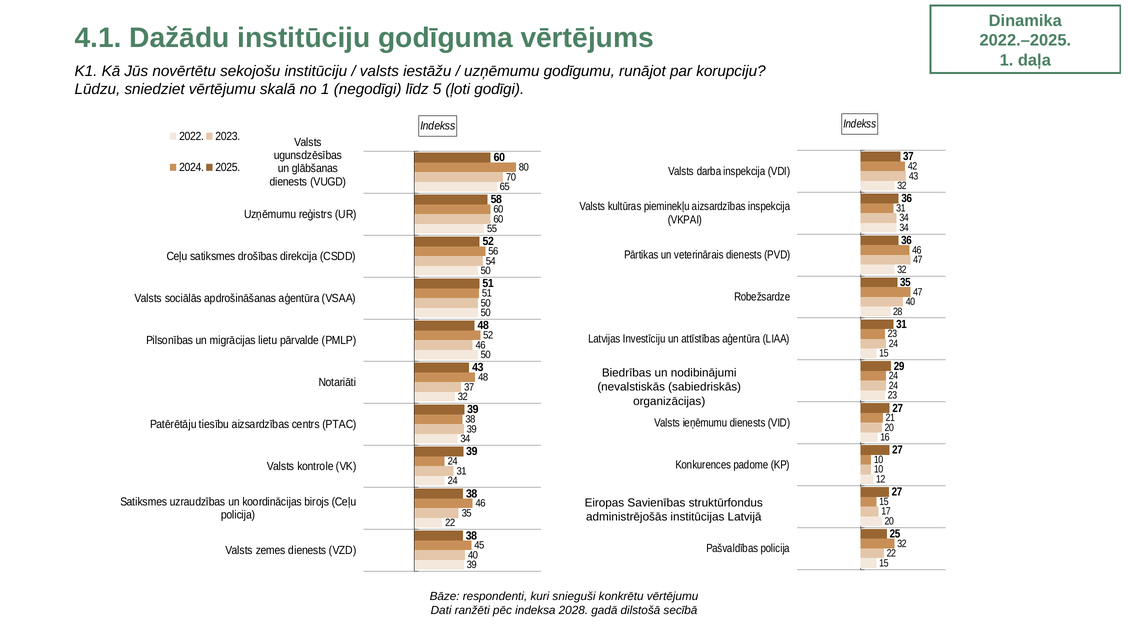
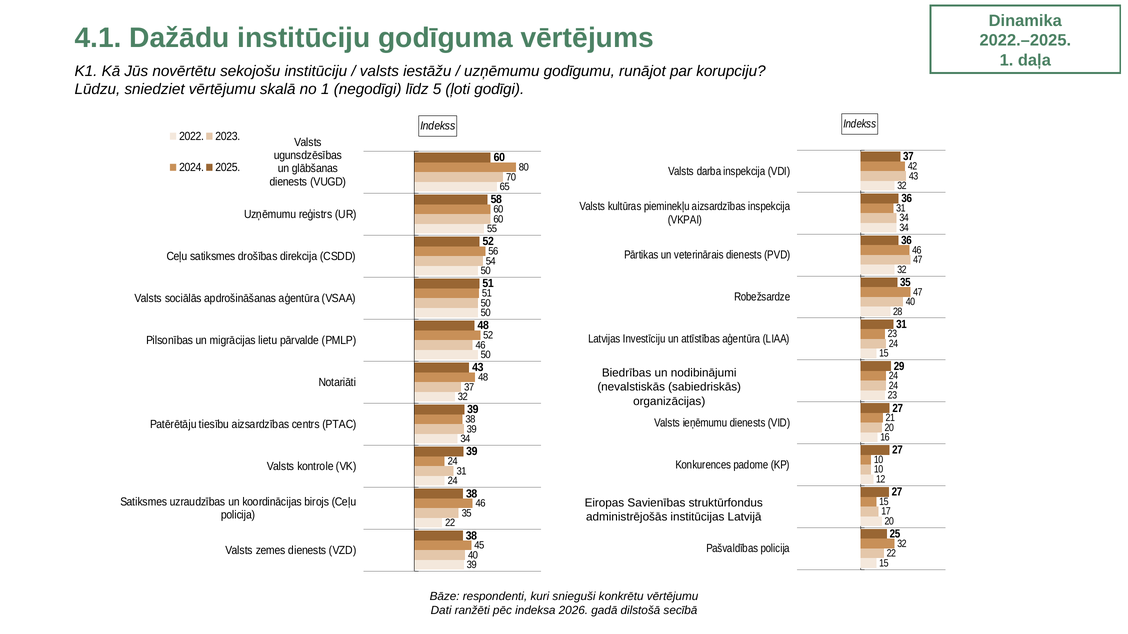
2028: 2028 -> 2026 (573, 611)
